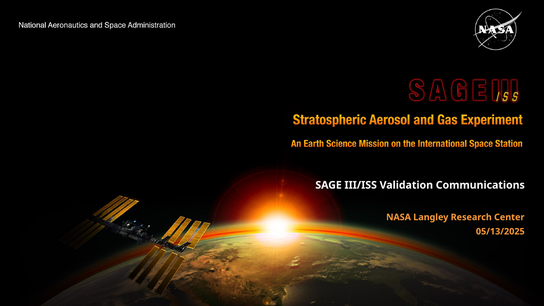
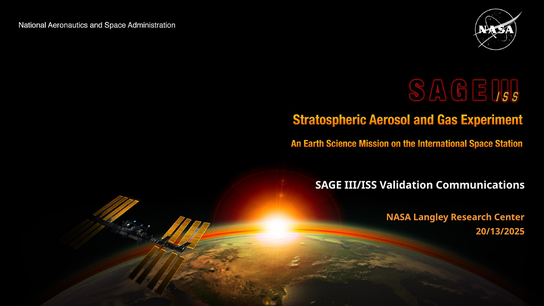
05/13/2025: 05/13/2025 -> 20/13/2025 (500, 231)
